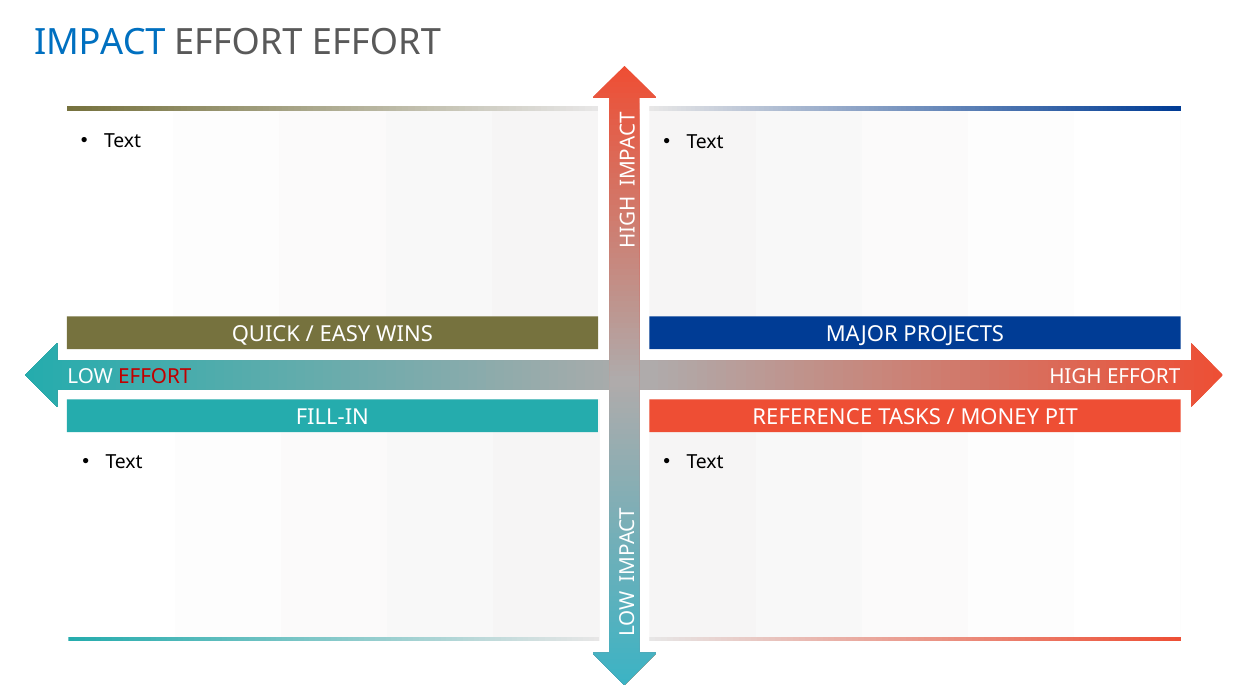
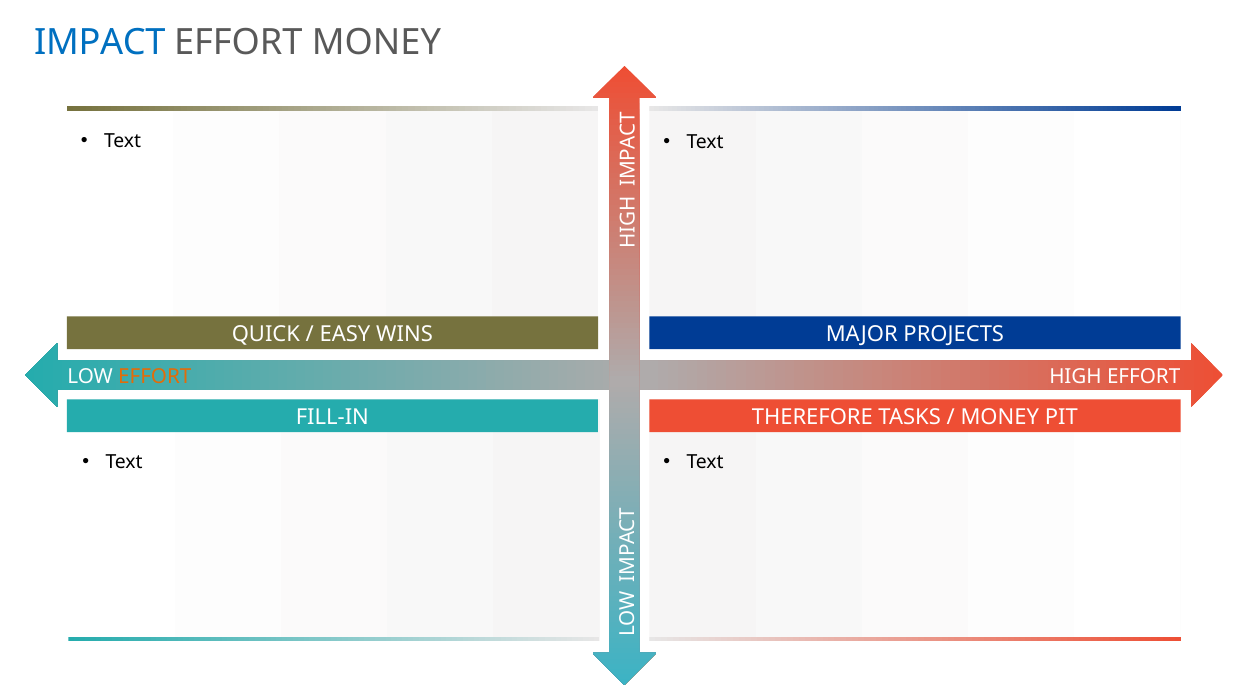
EFFORT EFFORT: EFFORT -> MONEY (376, 43)
EFFORT colour: red -> orange (155, 376)
REFERENCE: REFERENCE -> THEREFORE (812, 417)
